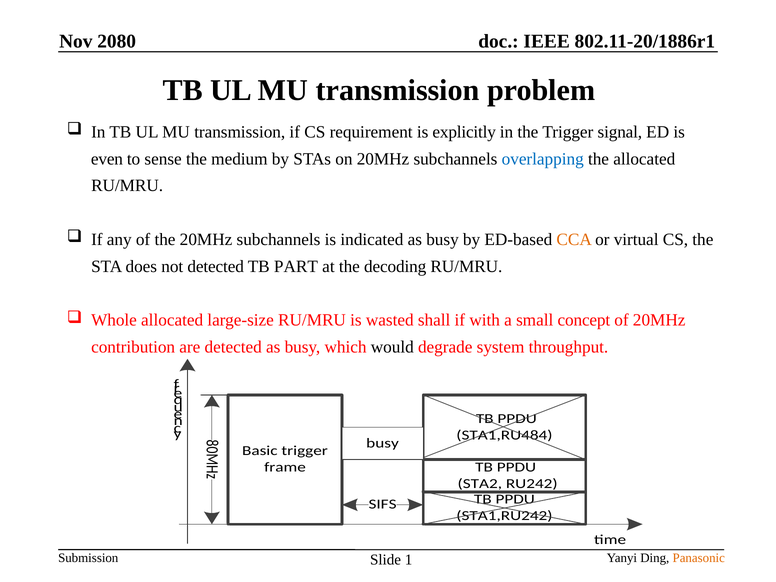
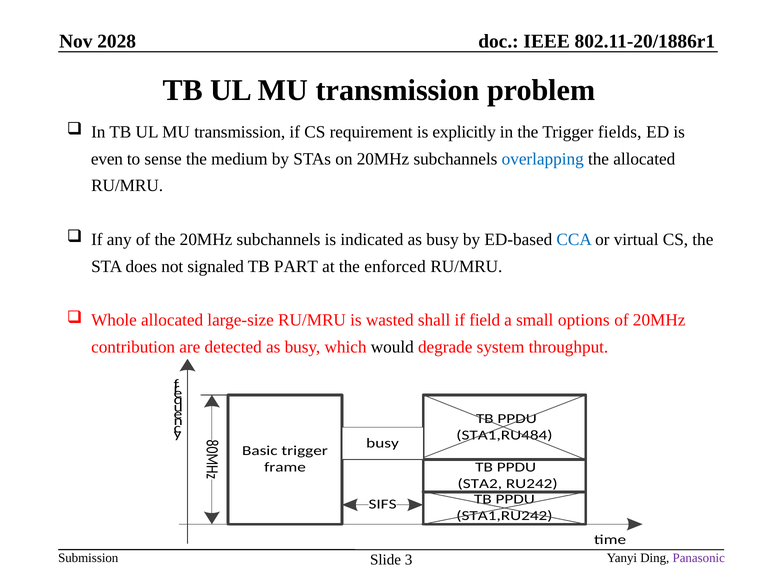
2080: 2080 -> 2028 (117, 41)
signal: signal -> fields (620, 132)
CCA colour: orange -> blue (574, 240)
not detected: detected -> signaled (216, 266)
decoding: decoding -> enforced (395, 266)
with: with -> field (485, 320)
concept: concept -> options (584, 320)
Panasonic colour: orange -> purple (699, 558)
1: 1 -> 3 (409, 560)
